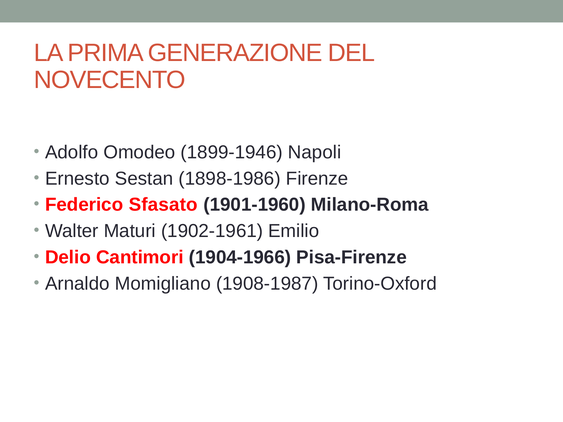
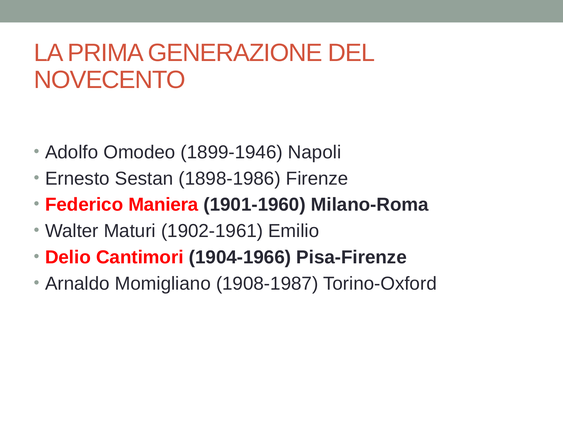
Sfasato: Sfasato -> Maniera (163, 205)
